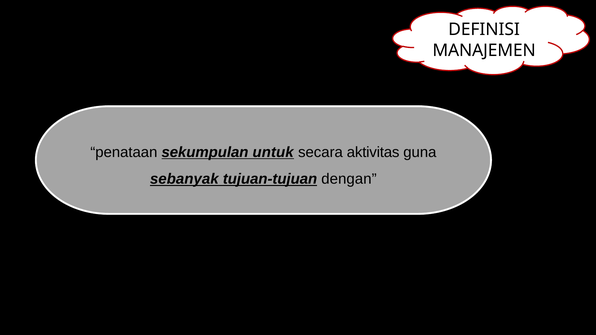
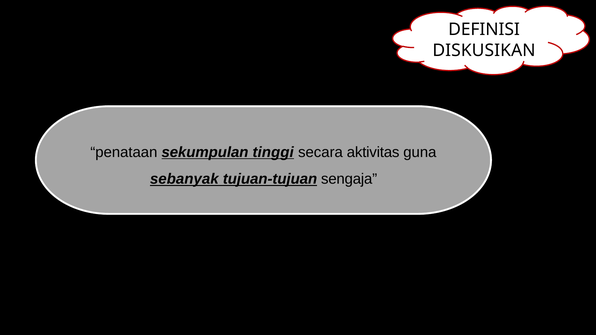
MANAJEMEN: MANAJEMEN -> DISKUSIKAN (484, 50)
untuk: untuk -> tinggi (273, 152)
dengan: dengan -> sengaja (349, 179)
